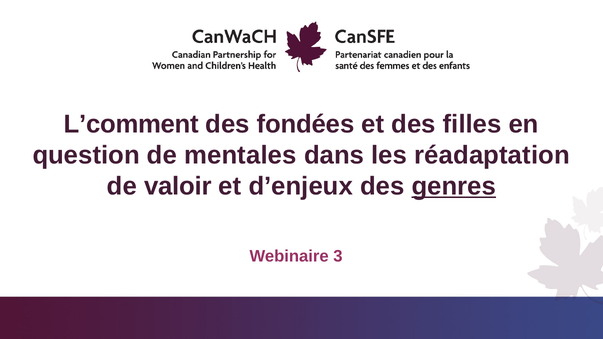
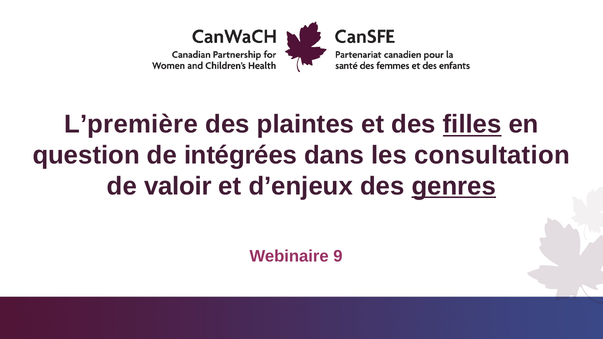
L’comment: L’comment -> L’première (131, 125)
fondées: fondées -> plaintes (306, 125)
filles underline: none -> present (472, 125)
mentales: mentales -> intégrées (241, 155)
réadaptation: réadaptation -> consultation (492, 155)
3: 3 -> 9 (338, 257)
